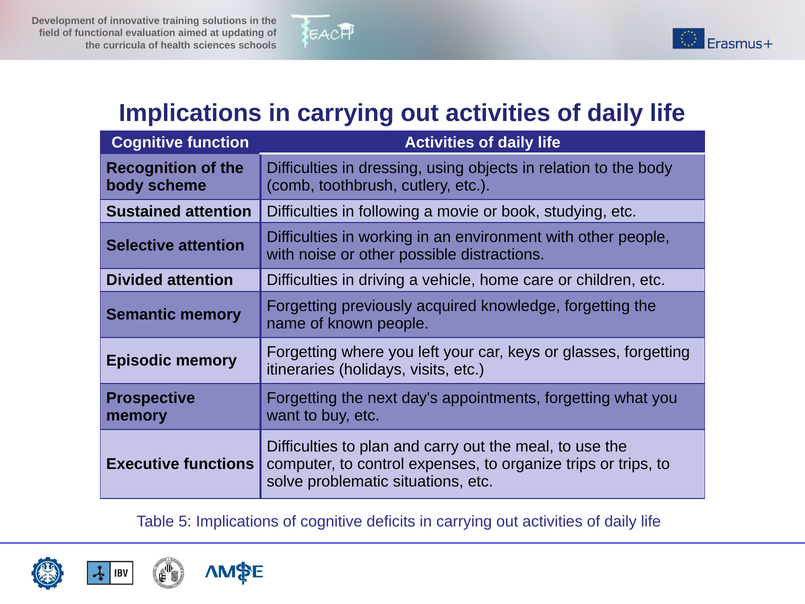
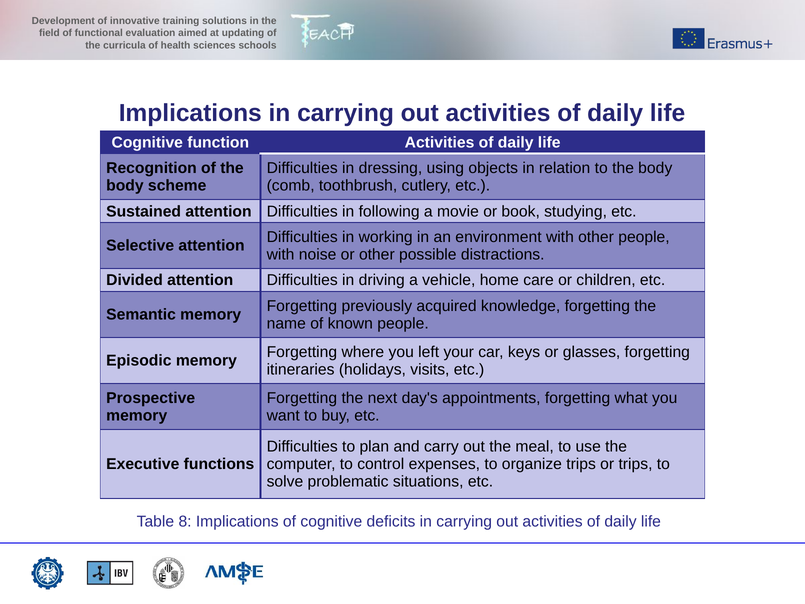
5: 5 -> 8 (185, 522)
